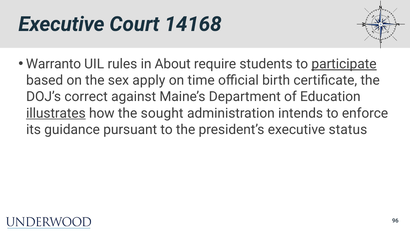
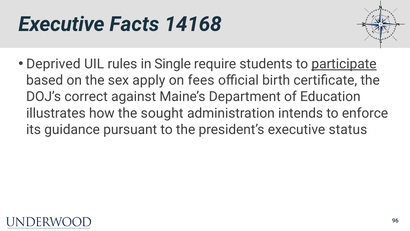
Court: Court -> Facts (134, 24)
Warranto: Warranto -> Deprived (53, 64)
About: About -> Single (173, 64)
time: time -> fees (201, 80)
illustrates underline: present -> none (56, 113)
